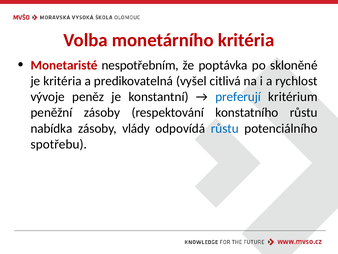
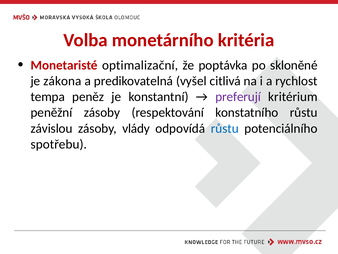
nespotřebním: nespotřebním -> optimalizační (140, 65)
je kritéria: kritéria -> zákona (62, 81)
vývoje: vývoje -> tempa (48, 97)
preferují colour: blue -> purple (238, 97)
nabídka: nabídka -> závislou (52, 128)
